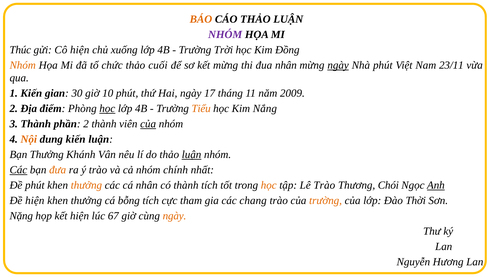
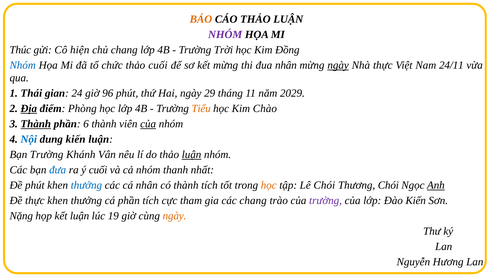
chủ xuống: xuống -> chang (124, 50)
Nhóm colour: orange -> blue (23, 65)
Nhà phút: phút -> thực (383, 65)
23/11: 23/11 -> 24/11 (451, 65)
1 Kiến: Kiến -> Thái (31, 93)
30: 30 -> 24 (77, 93)
10: 10 -> 96 (108, 93)
17: 17 -> 29 (210, 93)
2009: 2009 -> 2029 (292, 93)
Địa underline: none -> present (29, 109)
học underline: present -> none (107, 109)
Nắng: Nắng -> Chào (265, 109)
Thành underline: none -> present (36, 124)
phần 2: 2 -> 6 (86, 124)
Nội colour: orange -> blue (29, 139)
Bạn Thưởng: Thưởng -> Trường (47, 155)
Các underline: present -> none (18, 170)
đưa colour: orange -> blue (58, 170)
ý trào: trào -> cuối (98, 170)
chính: chính -> thanh (176, 170)
thưởng colour: orange -> blue (86, 186)
Lê Trào: Trào -> Chói (324, 186)
Đề hiện: hiện -> thực (35, 201)
cá bỗng: bỗng -> phần (129, 201)
trường colour: orange -> purple (326, 201)
Đào Thời: Thời -> Kiến (416, 201)
kết hiện: hiện -> luận (80, 216)
67: 67 -> 19 (113, 216)
